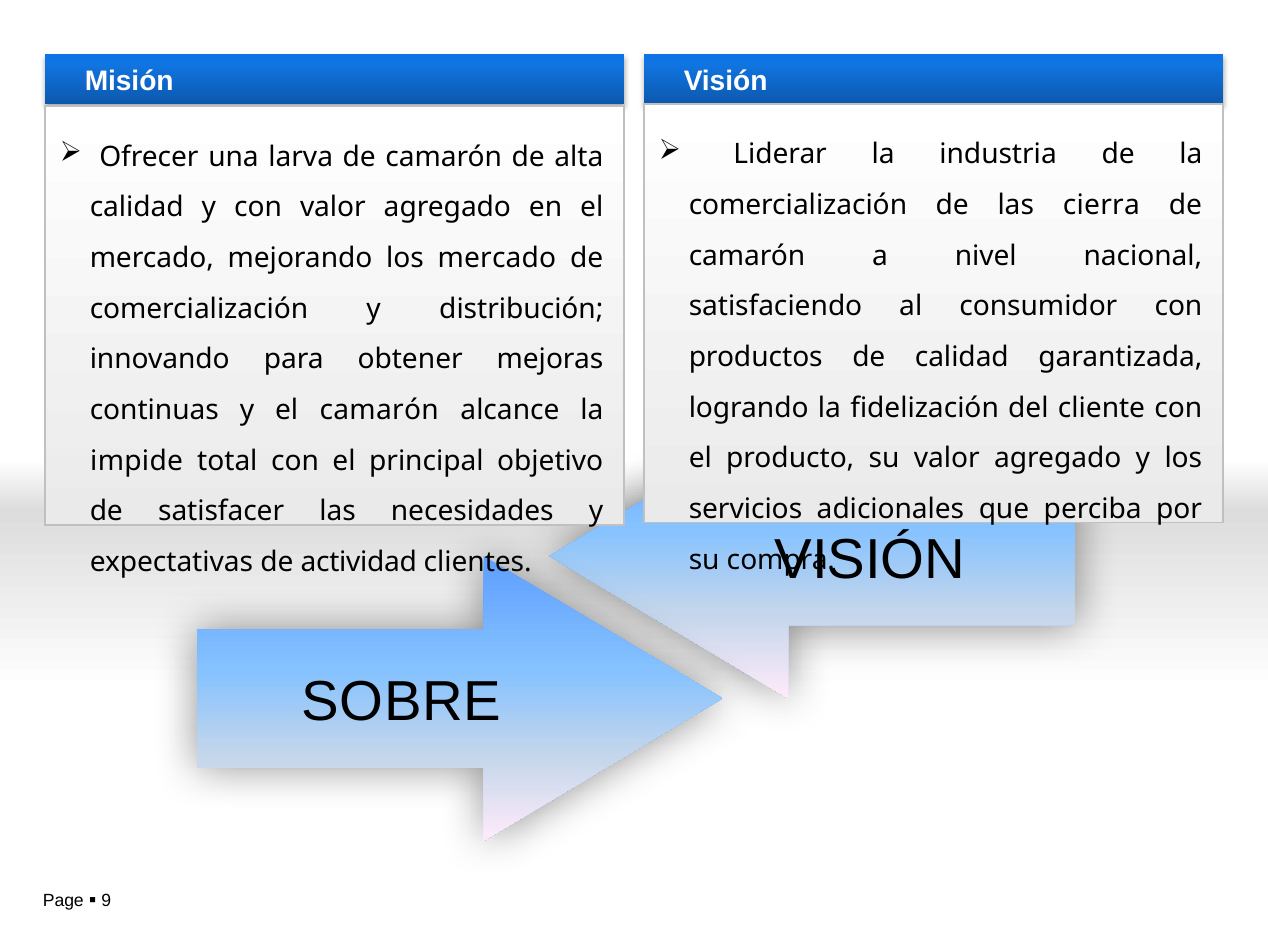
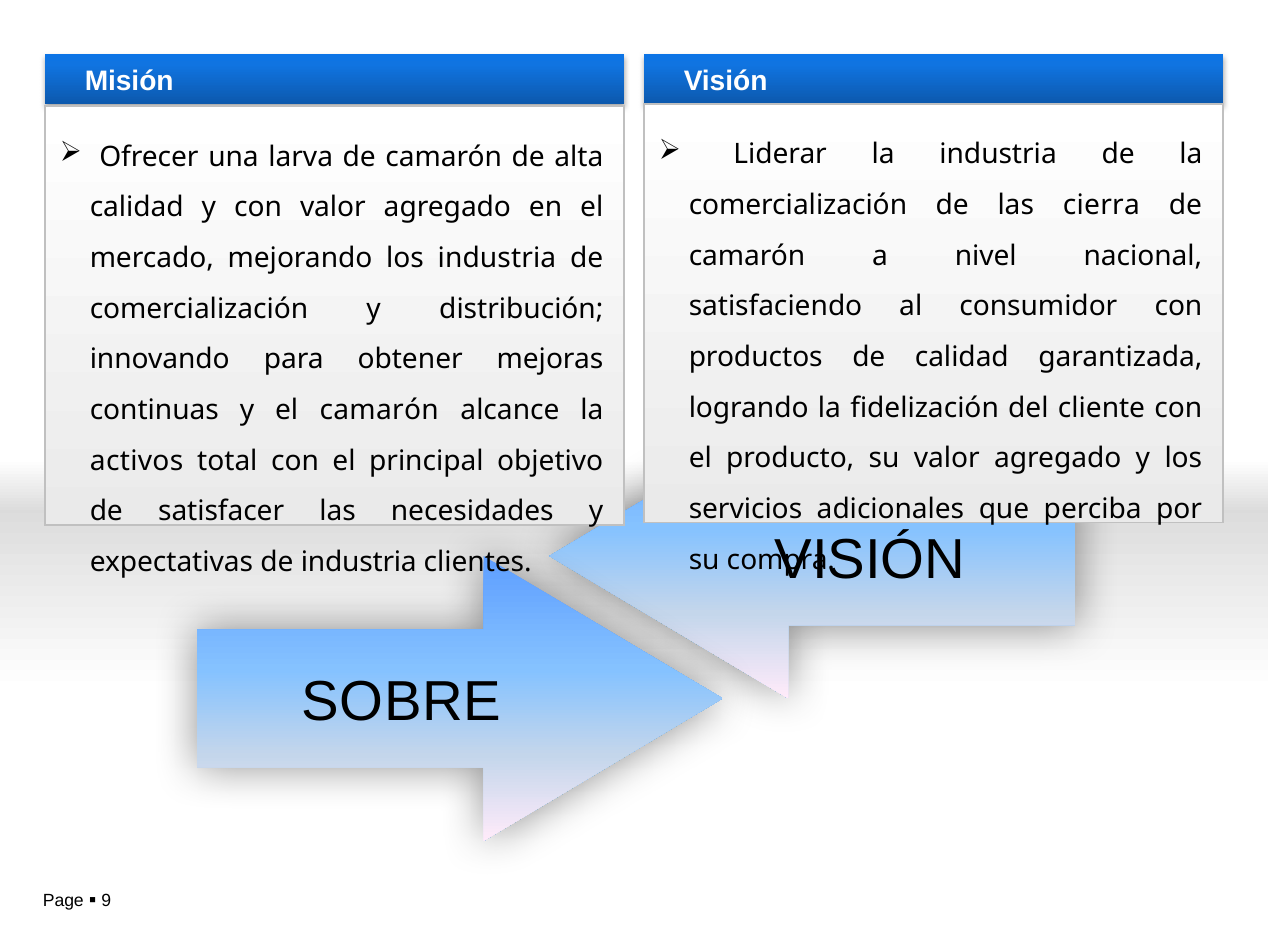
los mercado: mercado -> industria (497, 258)
impide: impide -> activos (137, 461)
de actividad: actividad -> industria (359, 562)
